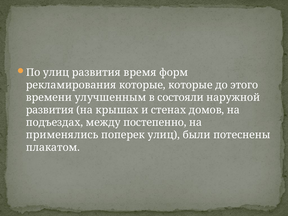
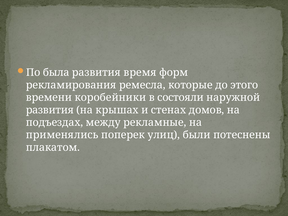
По улиц: улиц -> была (56, 73)
рекламирования которые: которые -> ремесла (142, 85)
улучшенным: улучшенным -> коробейники (110, 98)
постепенно: постепенно -> рекламные (155, 122)
